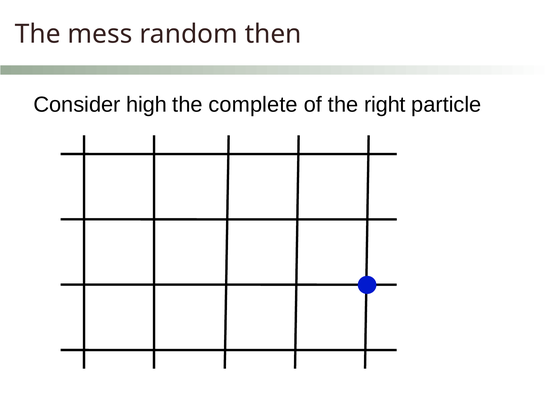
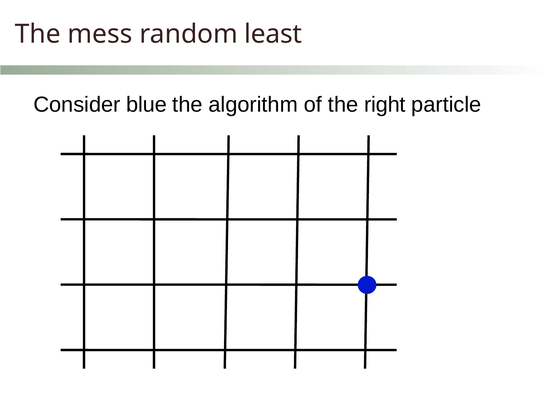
then: then -> least (273, 34)
high: high -> blue (147, 105)
complete: complete -> algorithm (253, 105)
